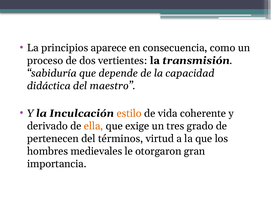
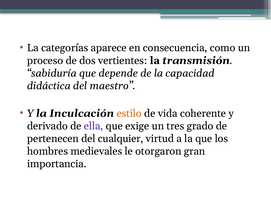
principios: principios -> categorías (65, 48)
ella colour: orange -> purple (94, 126)
términos: términos -> cualquier (121, 139)
